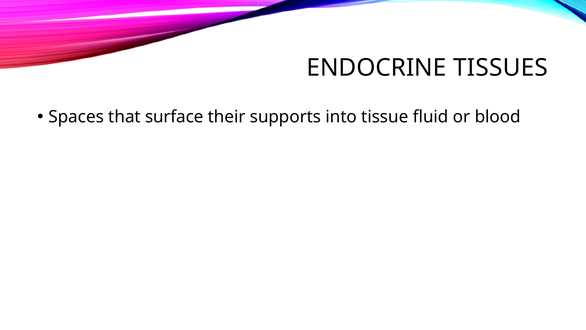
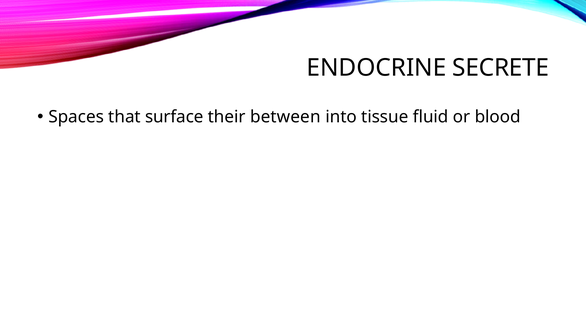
TISSUES: TISSUES -> SECRETE (501, 68)
supports: supports -> between (285, 117)
